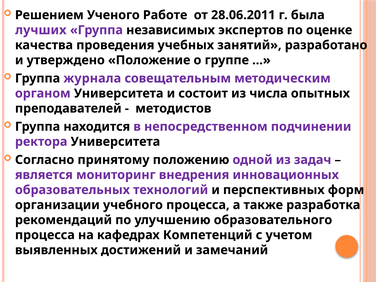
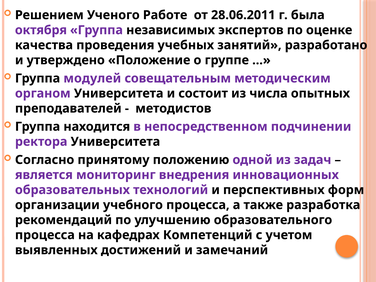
лучших: лучших -> октября (41, 30)
журнала: журнала -> модулей (92, 78)
